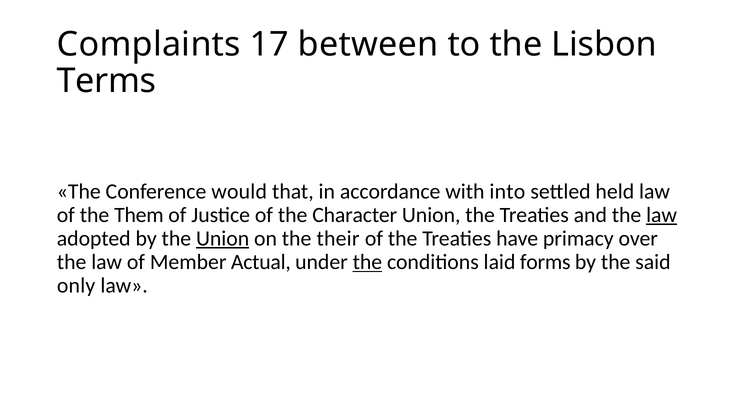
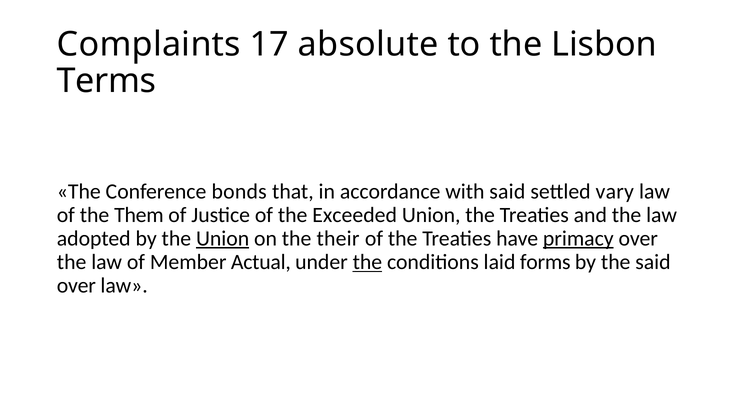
between: between -> absolute (368, 44)
would: would -> bonds (239, 191)
with into: into -> said (507, 191)
held: held -> vary (615, 191)
Character: Character -> Exceeded (355, 215)
law underline: present -> none (662, 215)
primacy underline: none -> present (578, 238)
only: only -> over (76, 285)
